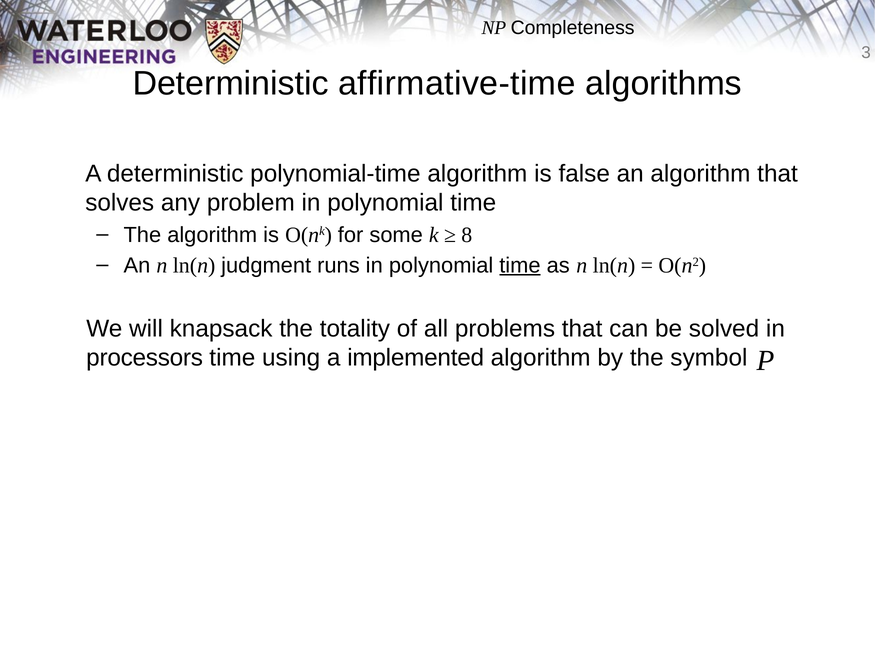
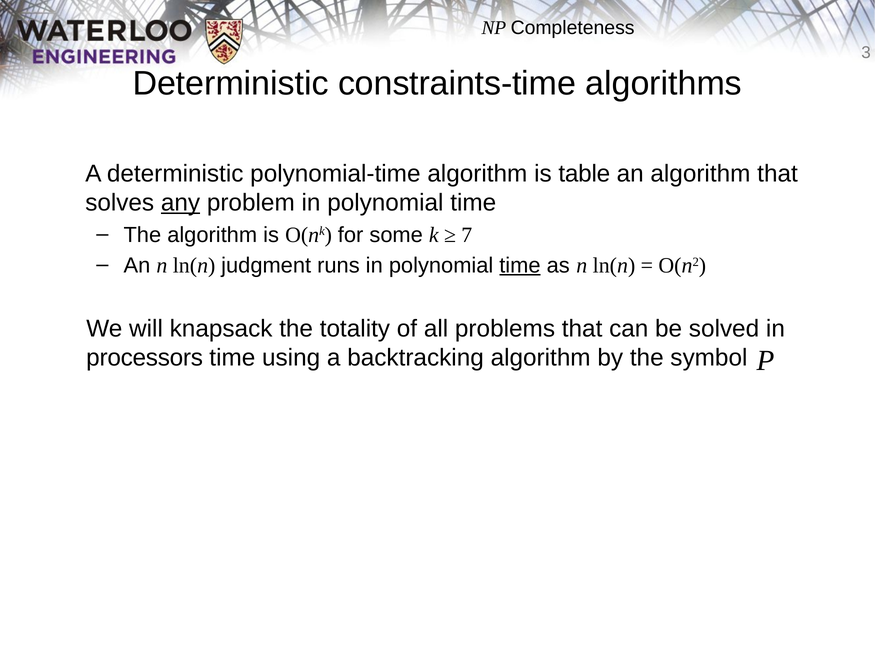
affirmative-time: affirmative-time -> constraints-time (457, 83)
false: false -> table (584, 174)
any underline: none -> present (181, 203)
8: 8 -> 7 (467, 235)
implemented: implemented -> backtracking (416, 358)
